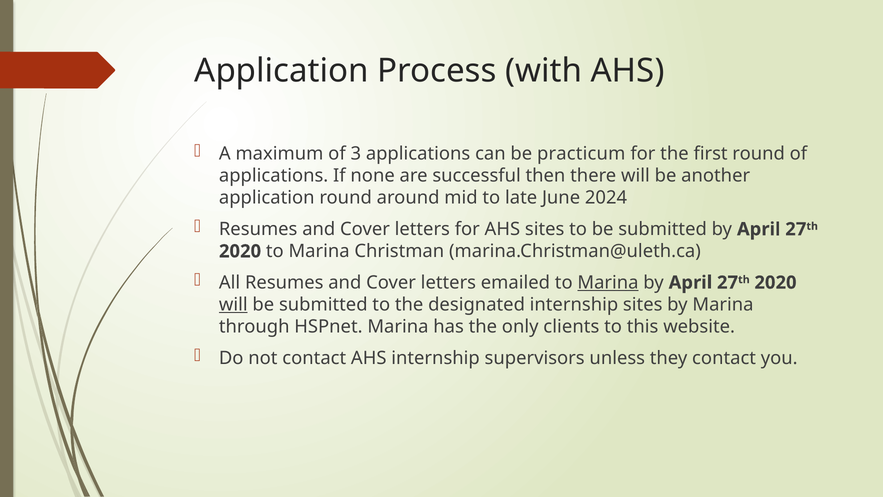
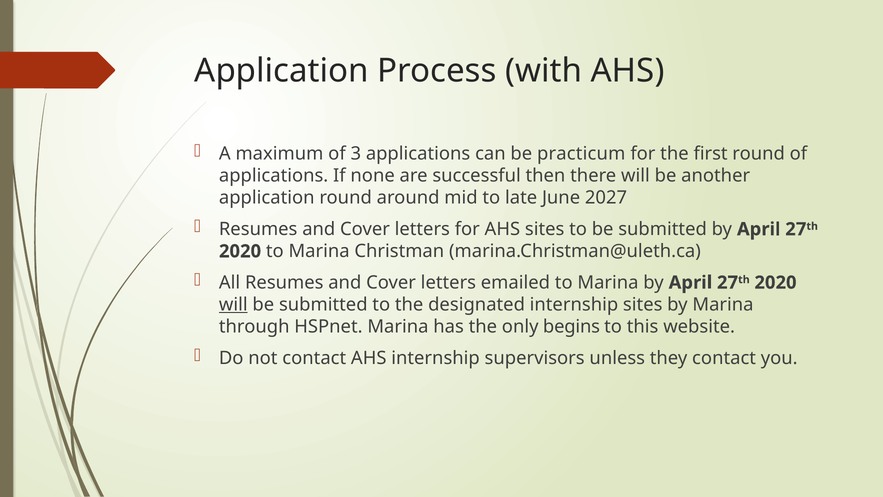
2024: 2024 -> 2027 (606, 198)
Marina underline: present -> none (608, 282)
clients: clients -> begins (572, 327)
